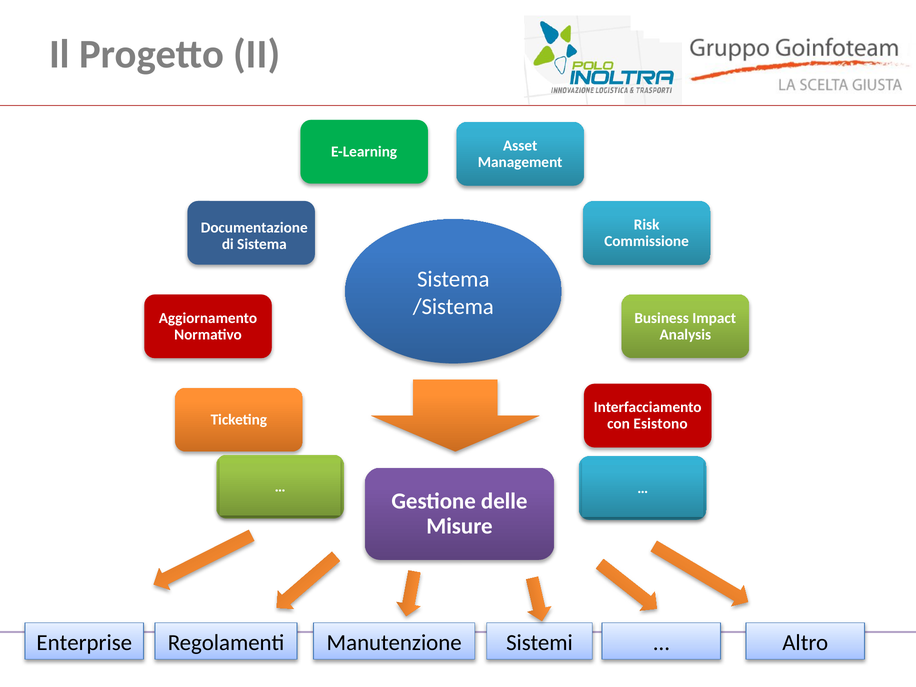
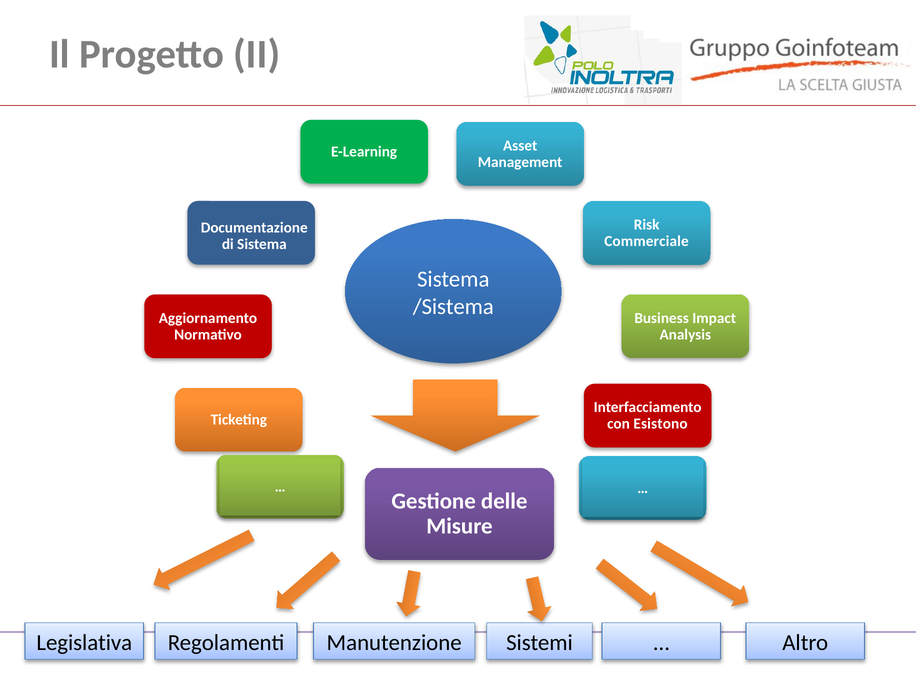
Commissione: Commissione -> Commerciale (646, 241)
Enterprise: Enterprise -> Legislativa (84, 643)
